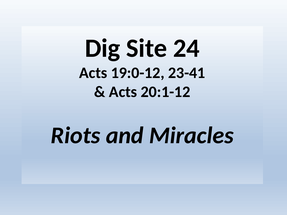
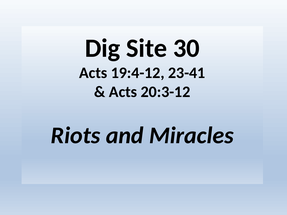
24: 24 -> 30 (186, 48)
19:0-12: 19:0-12 -> 19:4-12 (138, 73)
20:1-12: 20:1-12 -> 20:3-12 (166, 92)
